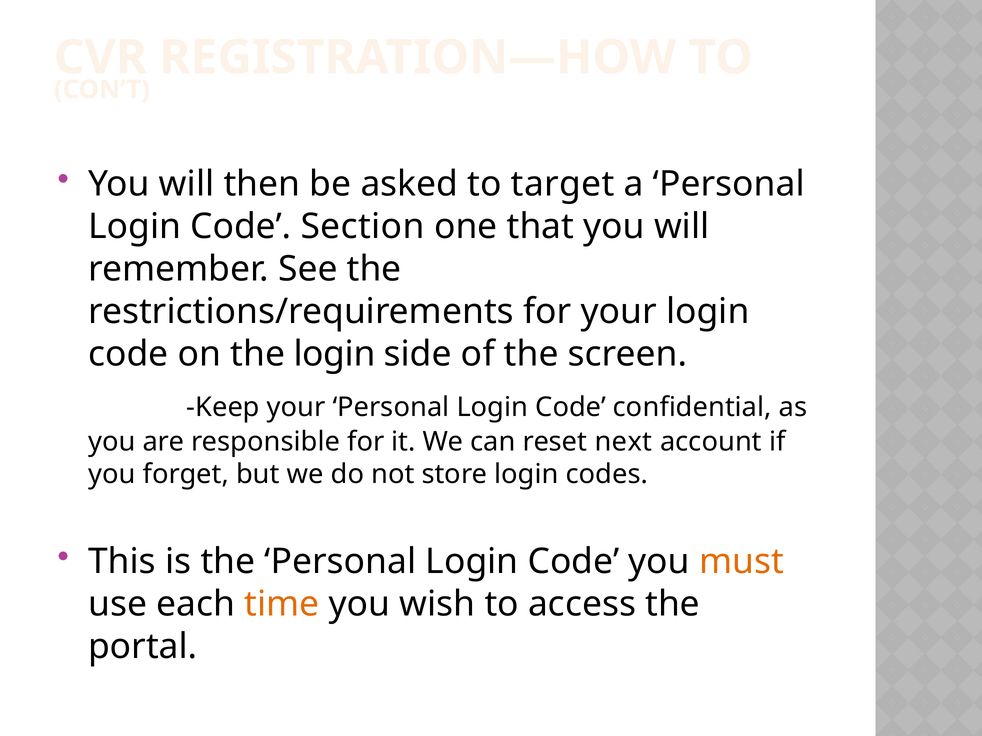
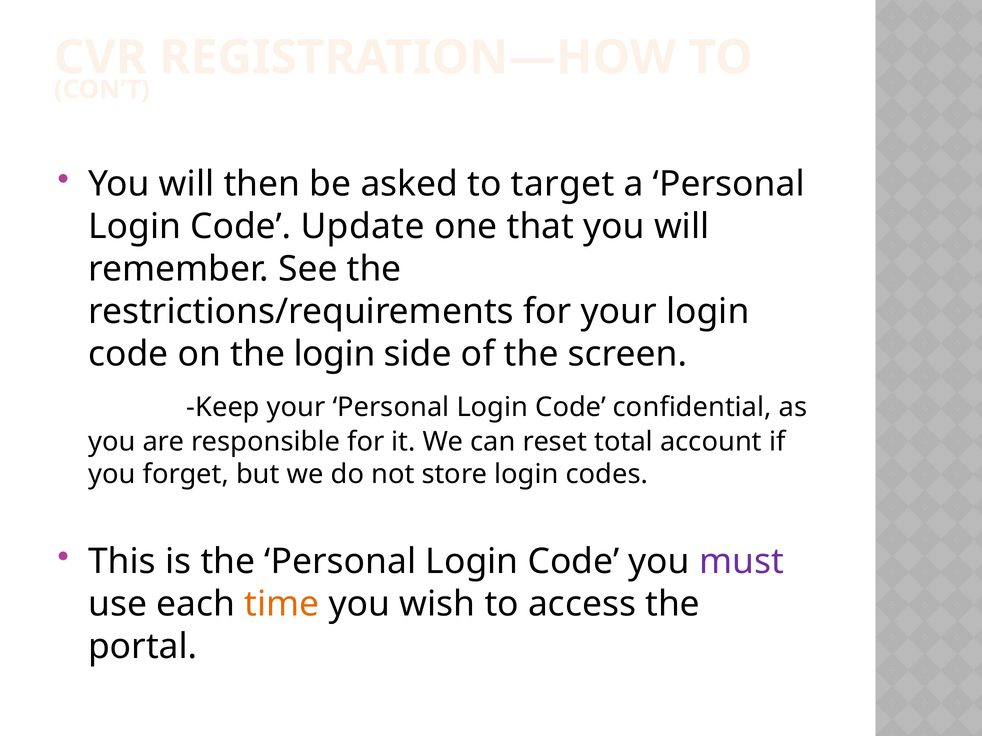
Section: Section -> Update (363, 227)
next: next -> total (624, 442)
must colour: orange -> purple (742, 562)
